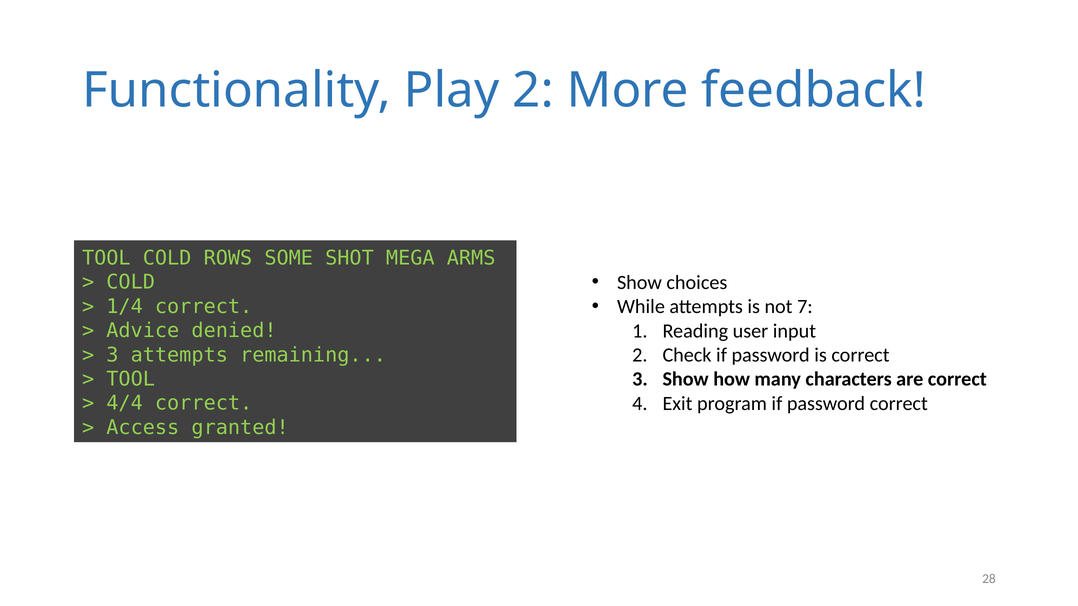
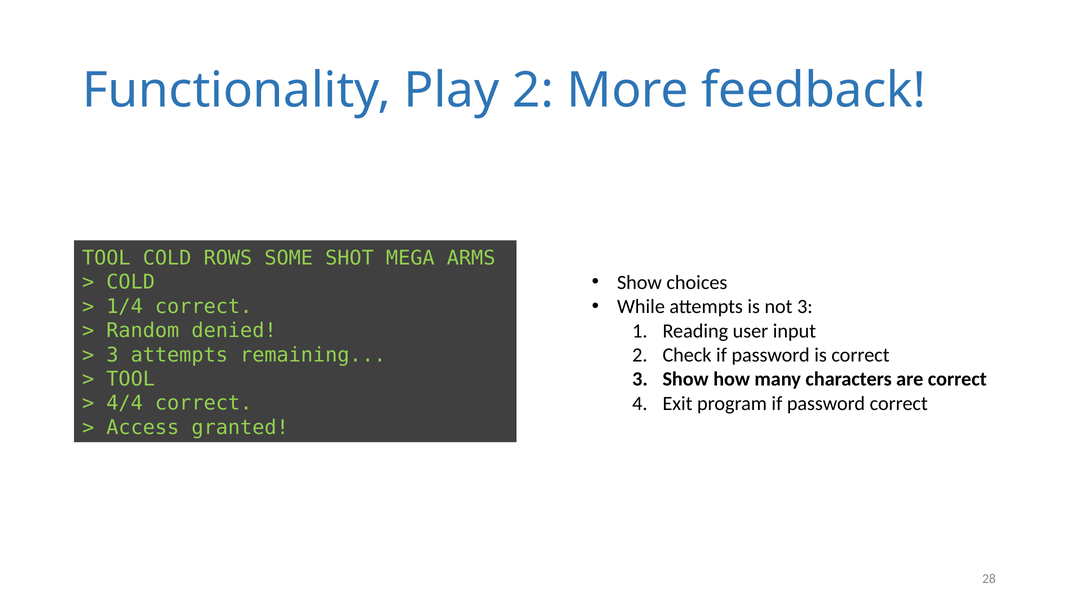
not 7: 7 -> 3 (805, 307)
Advice: Advice -> Random (143, 331)
